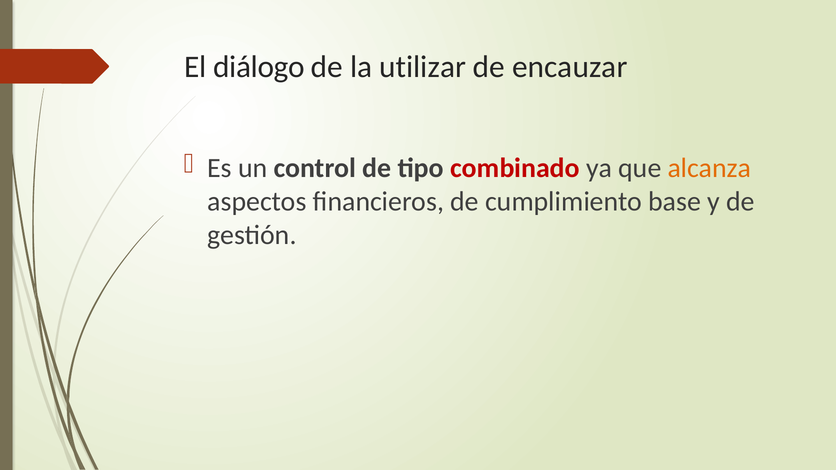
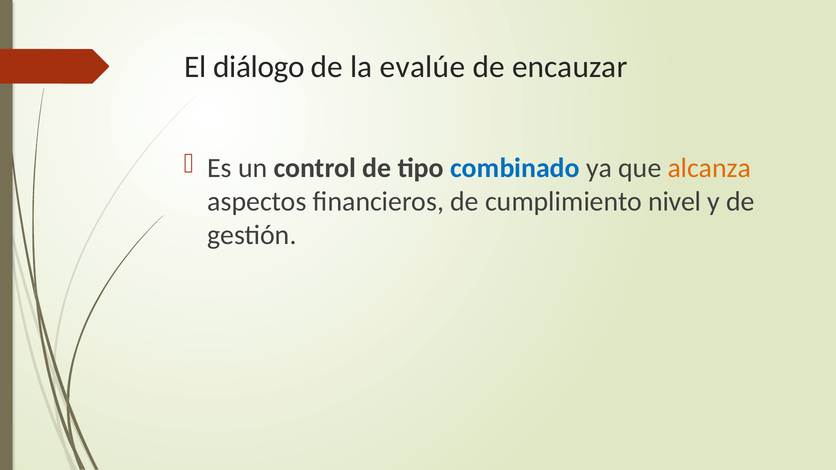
utilizar: utilizar -> evalúe (422, 67)
combinado colour: red -> blue (515, 168)
base: base -> nivel (675, 202)
